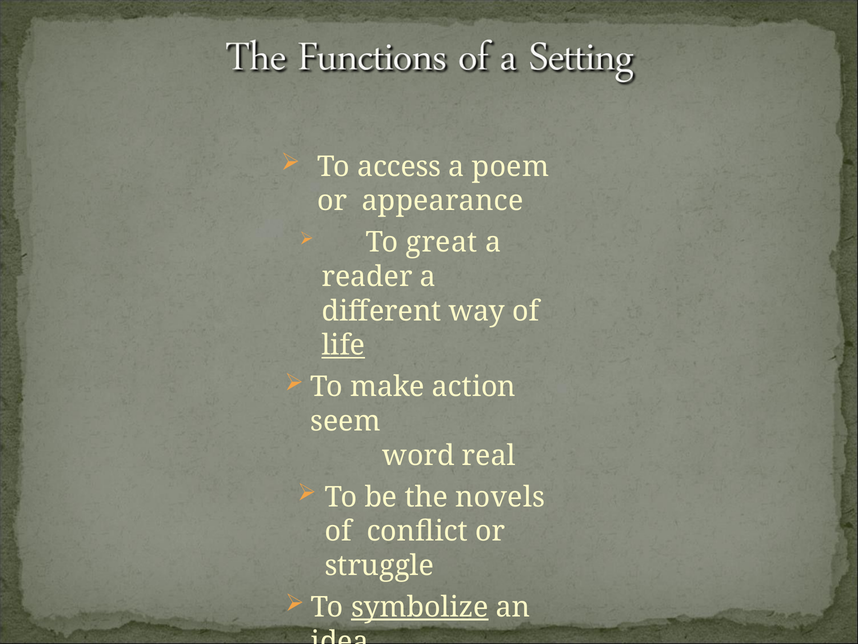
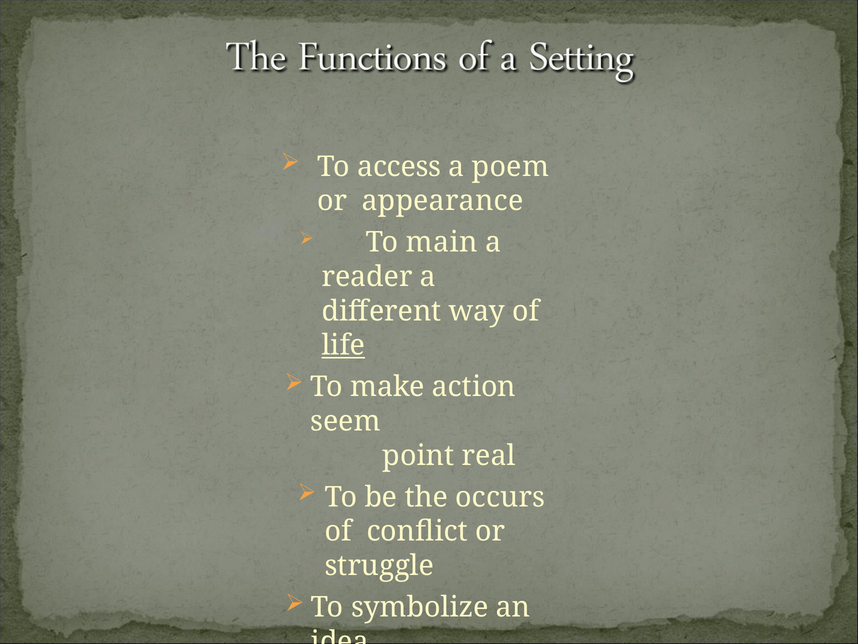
great: great -> main (442, 242)
word: word -> point (418, 455)
novels: novels -> occurs (500, 497)
symbolize underline: present -> none (420, 607)
